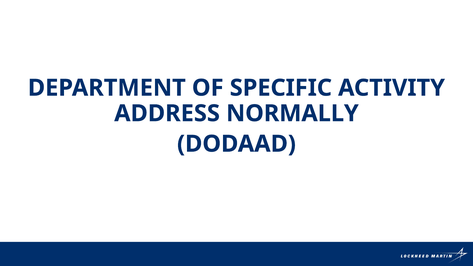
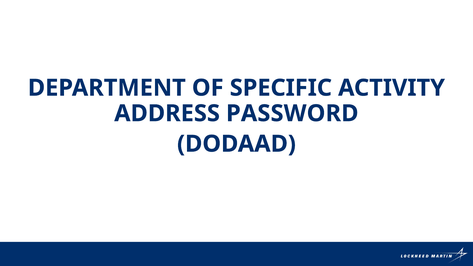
NORMALLY: NORMALLY -> PASSWORD (292, 113)
